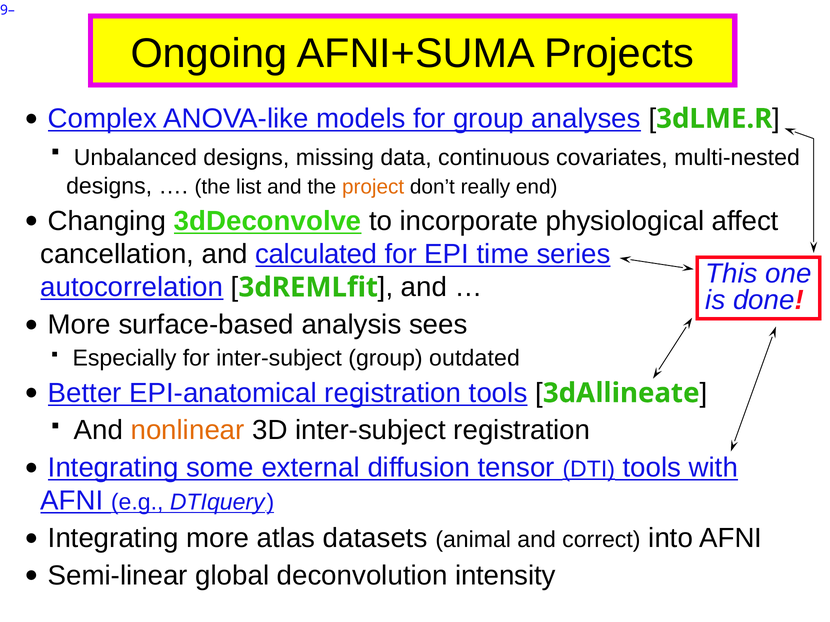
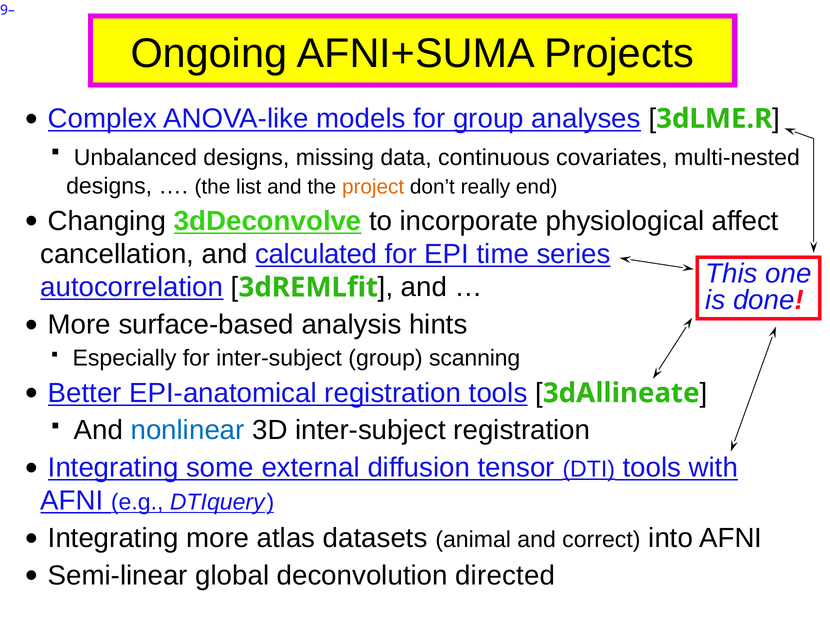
sees: sees -> hints (438, 325)
outdated: outdated -> scanning (475, 358)
nonlinear colour: orange -> blue (188, 431)
intensity: intensity -> directed (505, 576)
